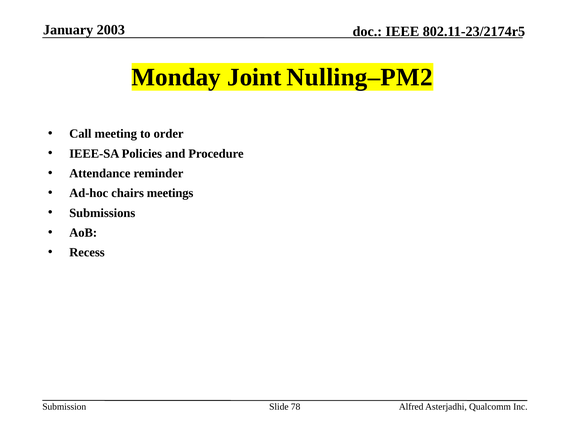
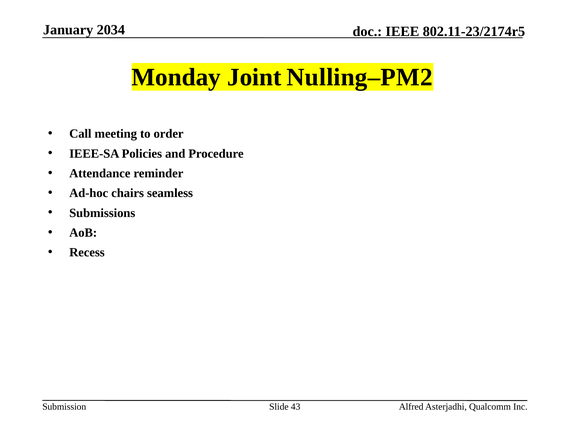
2003: 2003 -> 2034 (111, 30)
meetings: meetings -> seamless (170, 193)
78: 78 -> 43 (296, 406)
